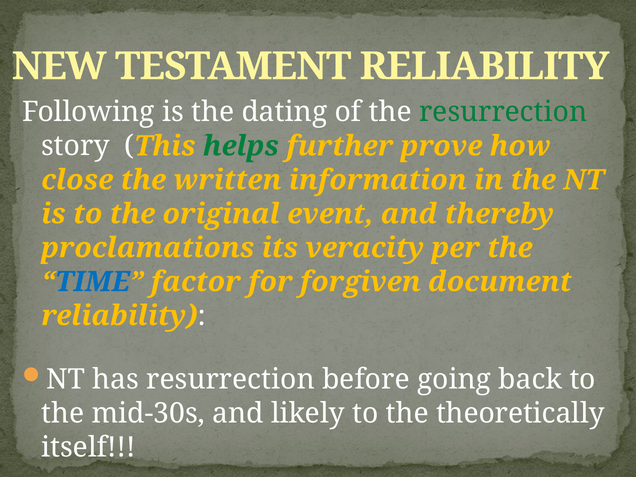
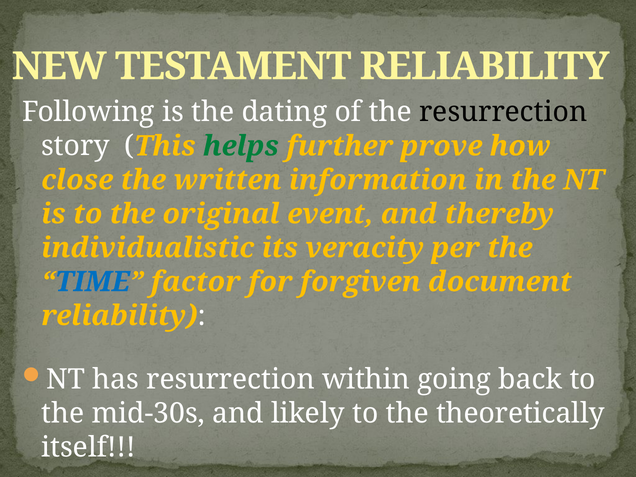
resurrection colour: green -> black (503, 112)
proclamations: proclamations -> individualistic (148, 248)
before: before -> within (366, 379)
